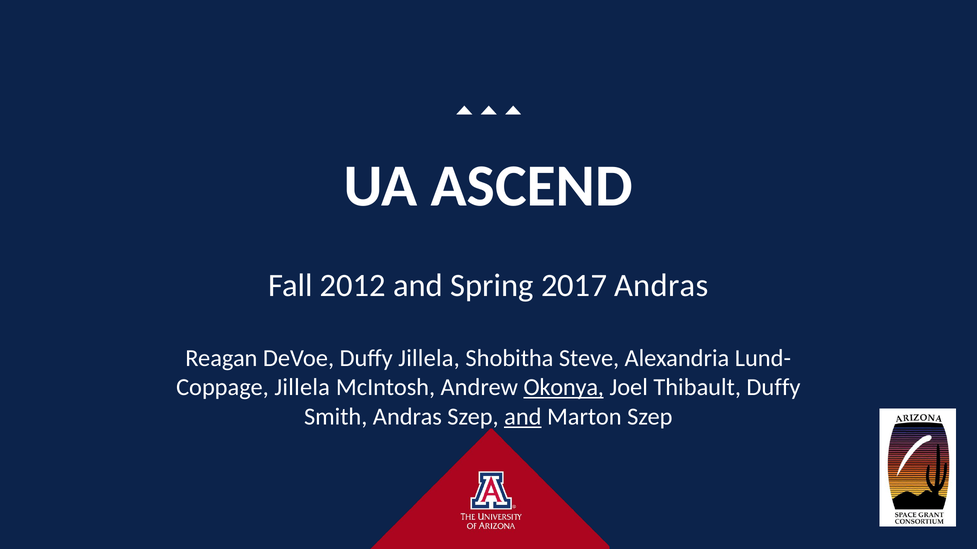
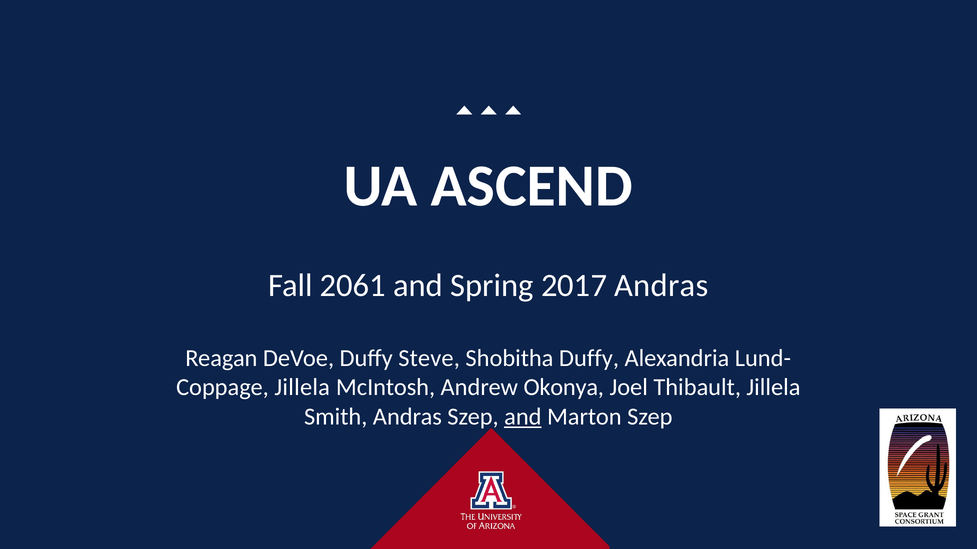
2012: 2012 -> 2061 (353, 286)
Duffy Jillela: Jillela -> Steve (429, 358)
Shobitha Steve: Steve -> Duffy (589, 358)
Okonya underline: present -> none (564, 388)
Thibault Duffy: Duffy -> Jillela (773, 388)
